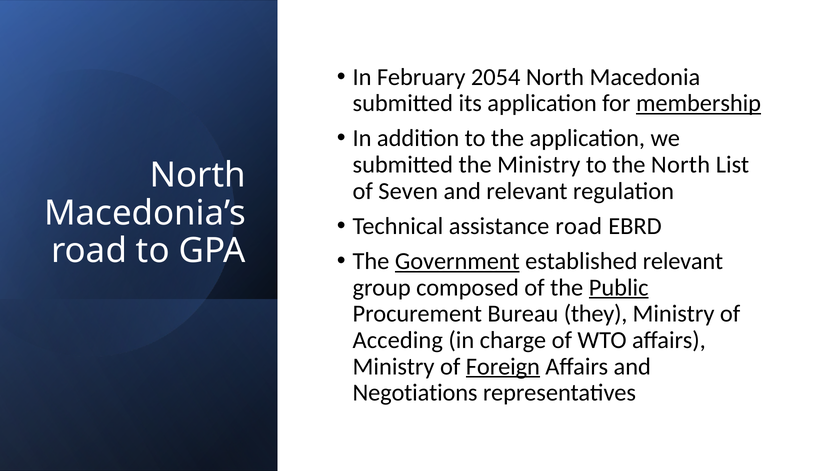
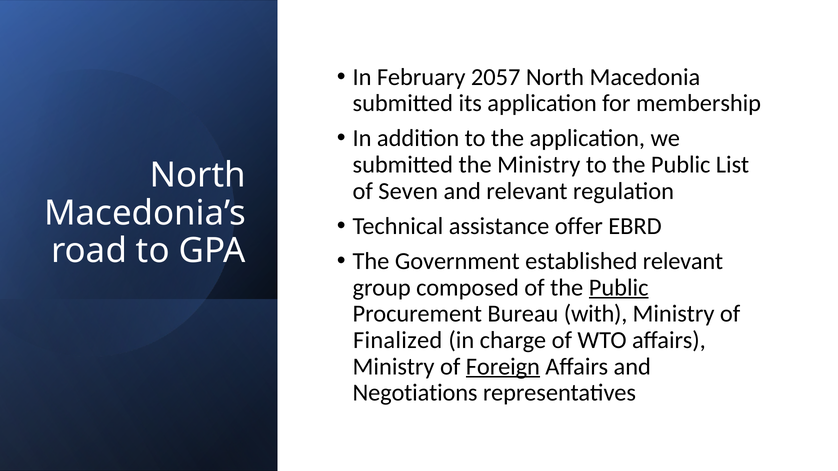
2054: 2054 -> 2057 (496, 77)
membership underline: present -> none (699, 103)
to the North: North -> Public (681, 165)
assistance road: road -> offer (579, 226)
Government underline: present -> none (457, 261)
they: they -> with (596, 314)
Acceding: Acceding -> Finalized (398, 340)
